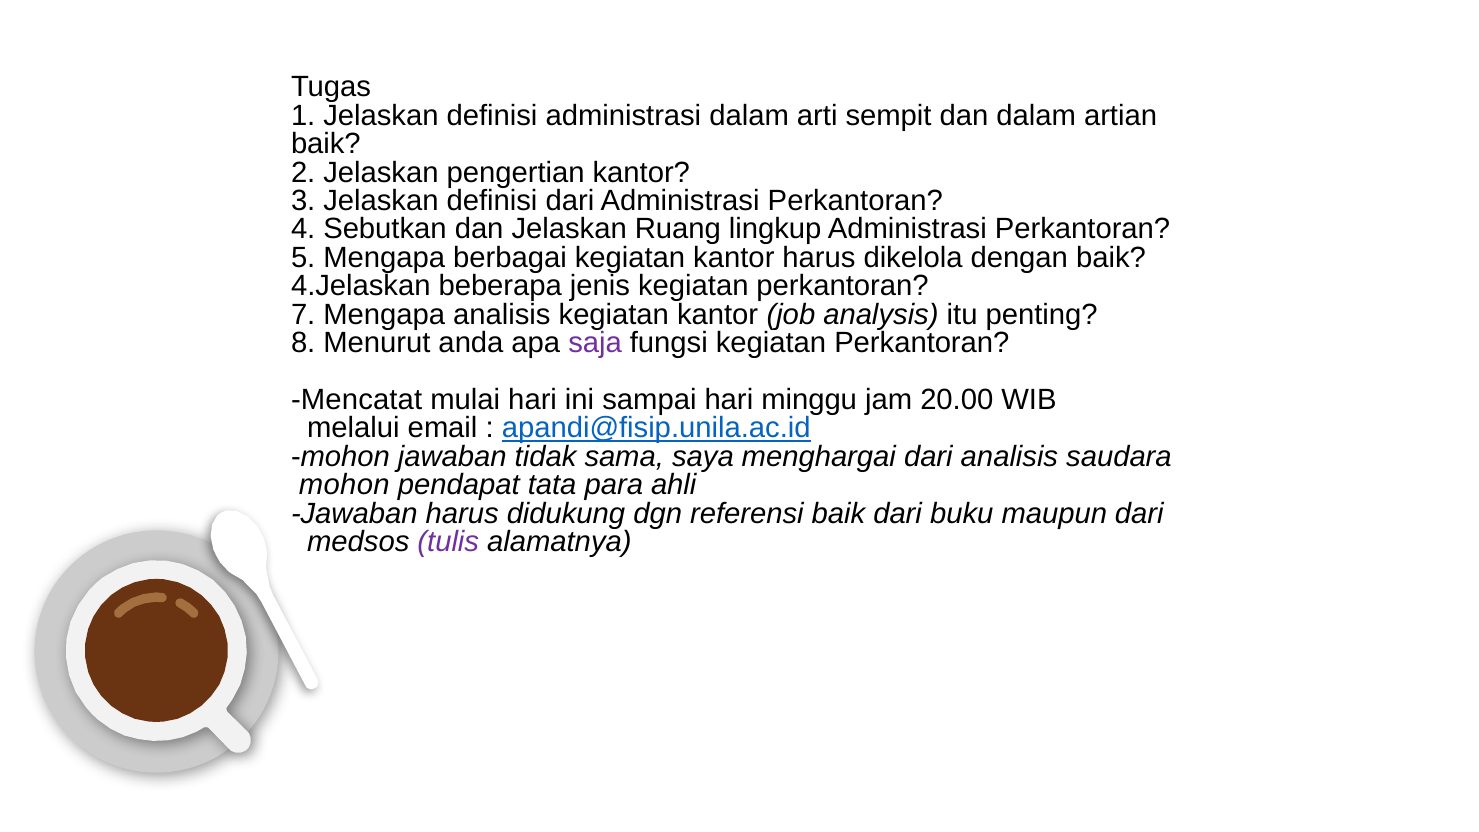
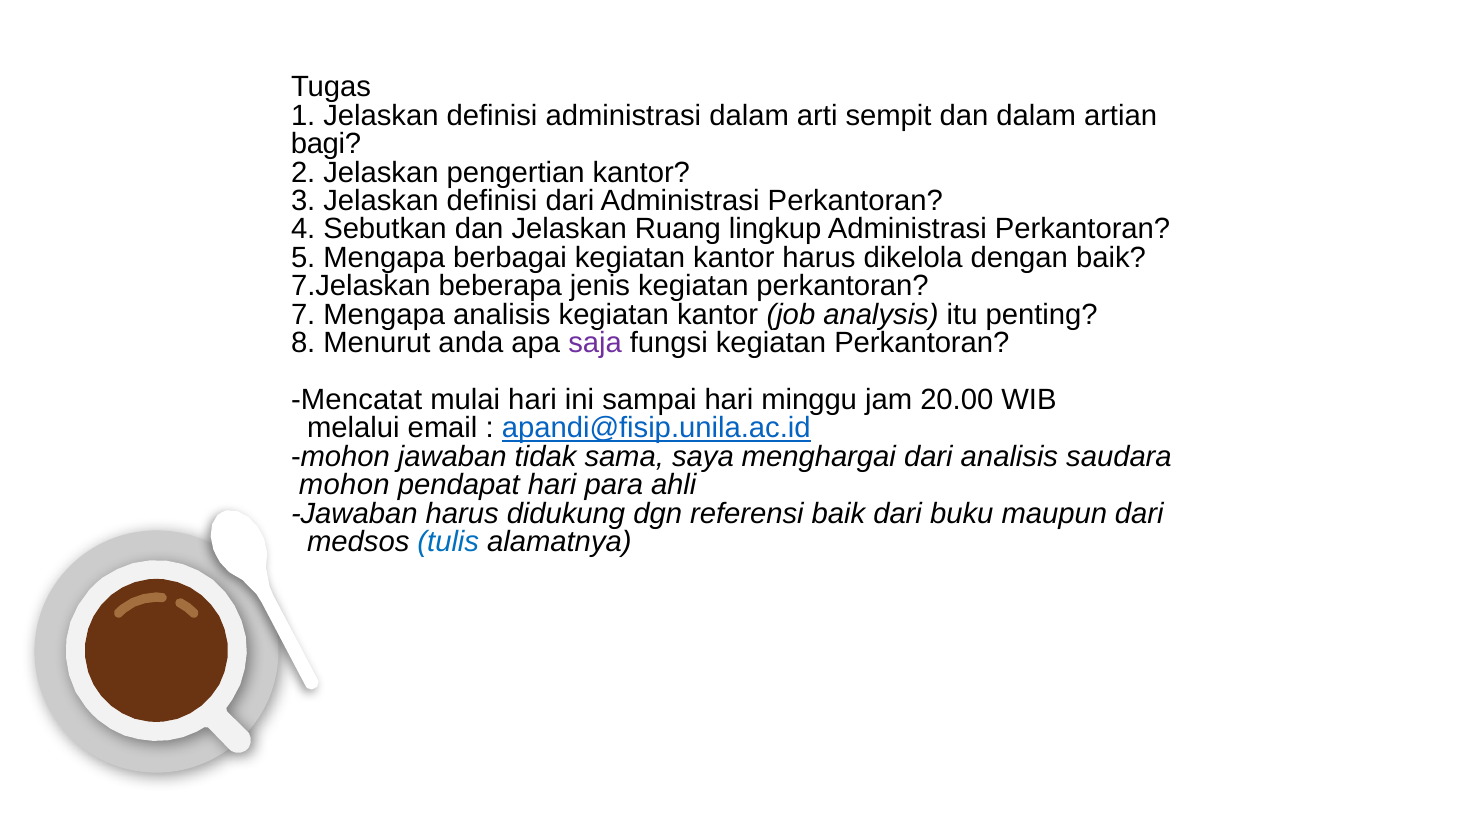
baik: baik -> bagi (326, 144)
4.Jelaskan: 4.Jelaskan -> 7.Jelaskan (361, 286)
pendapat tata: tata -> hari (552, 485)
tulis colour: purple -> blue (448, 542)
